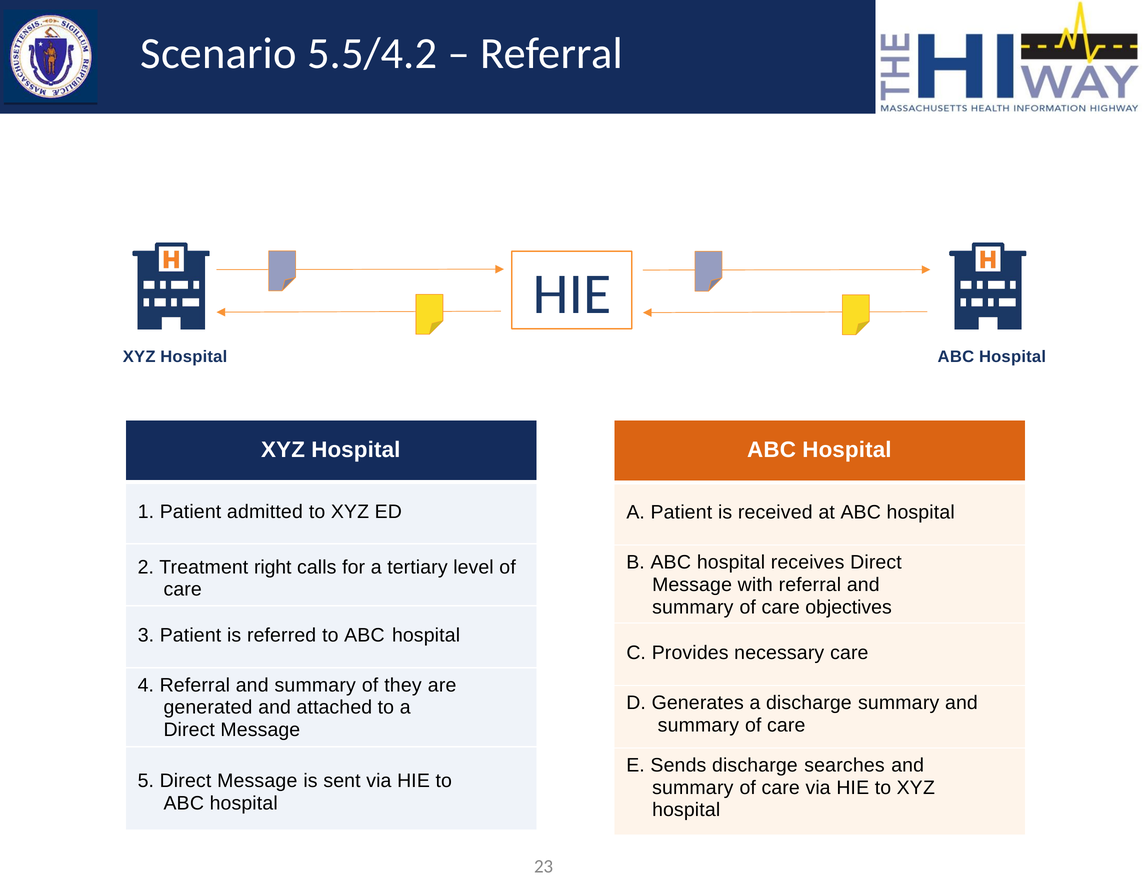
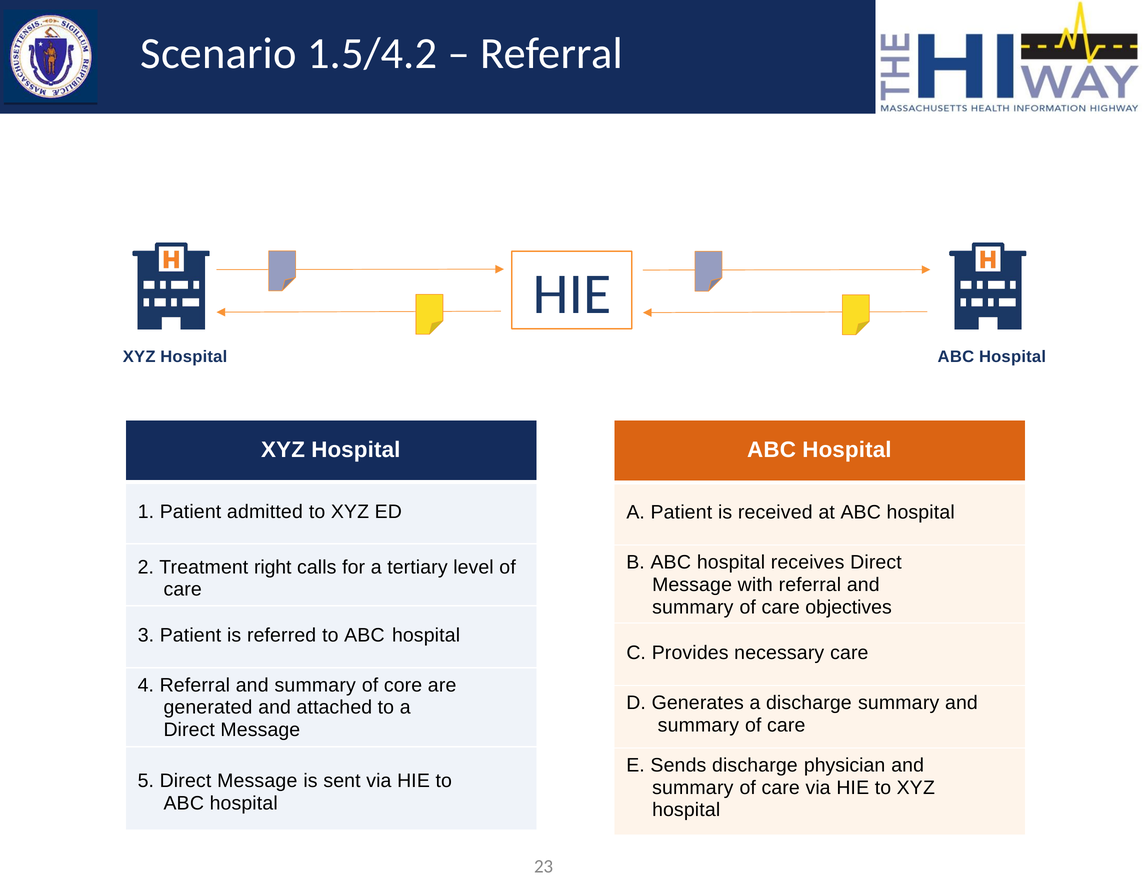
5.5/4.2: 5.5/4.2 -> 1.5/4.2 (372, 53)
they: they -> core (403, 685)
searches: searches -> physician (845, 765)
